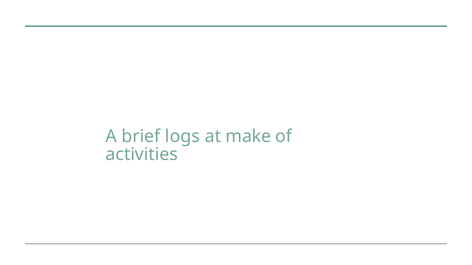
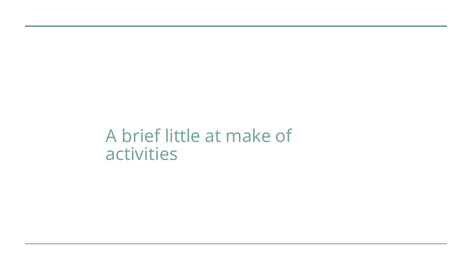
logs: logs -> little (183, 136)
